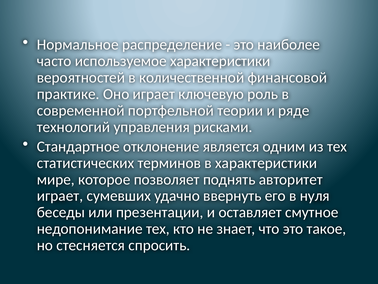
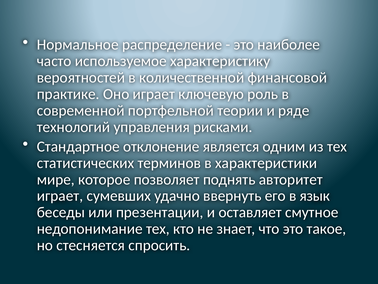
используемое характеристики: характеристики -> характеристику (220, 61)
нуля: нуля -> язык (315, 196)
